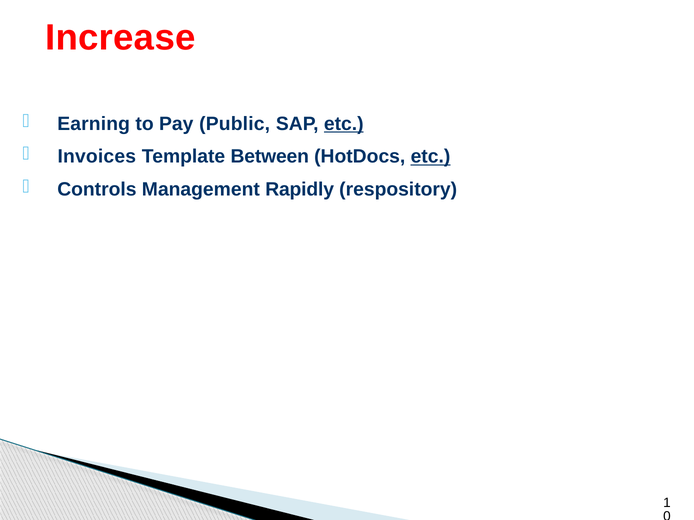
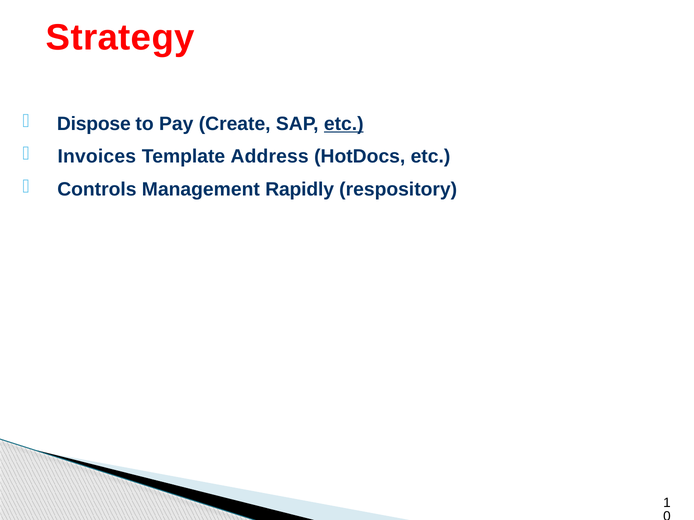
Increase: Increase -> Strategy (120, 38)
Earning: Earning -> Dispose (94, 124)
Public: Public -> Create (235, 124)
Between: Between -> Address (270, 157)
etc underline: present -> none (430, 157)
